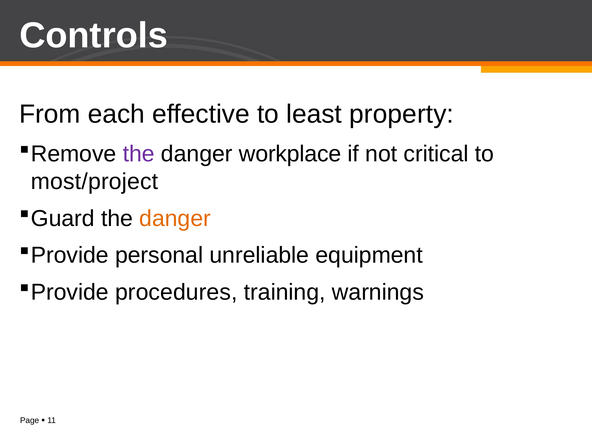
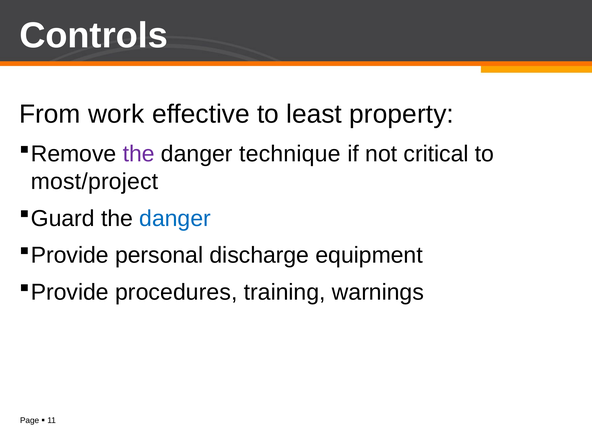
each: each -> work (116, 114)
workplace: workplace -> technique (290, 154)
danger colour: orange -> blue (175, 218)
unreliable: unreliable -> discharge (259, 255)
